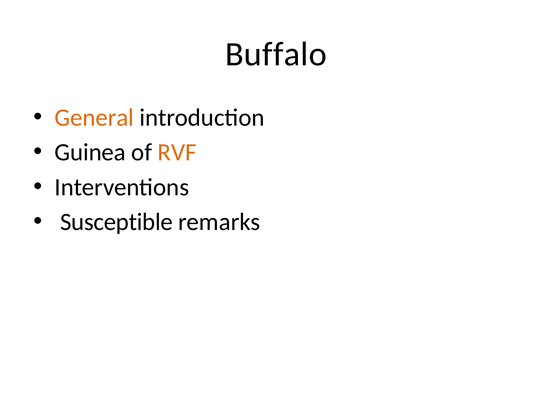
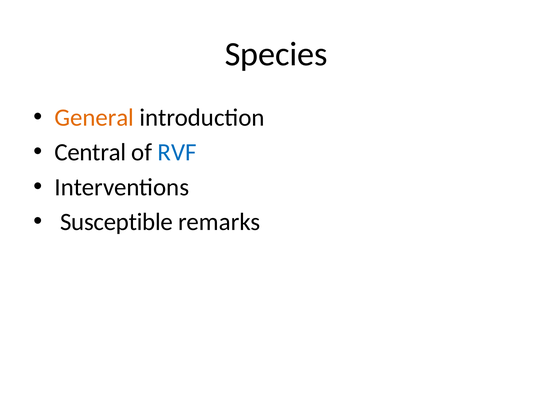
Buffalo: Buffalo -> Species (276, 54)
Guinea: Guinea -> Central (90, 152)
RVF colour: orange -> blue (177, 152)
